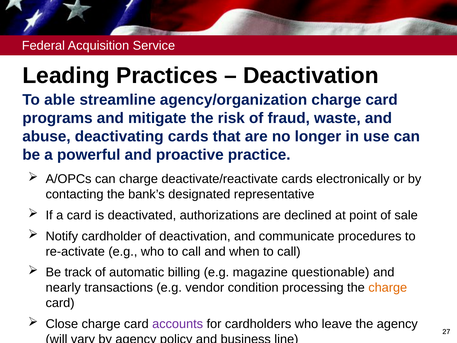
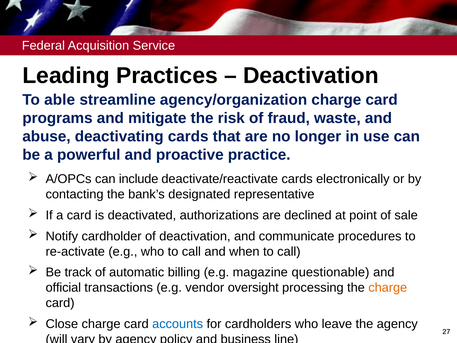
can charge: charge -> include (139, 179)
nearly: nearly -> official (63, 287)
condition: condition -> oversight (253, 287)
accounts colour: purple -> blue (178, 324)
